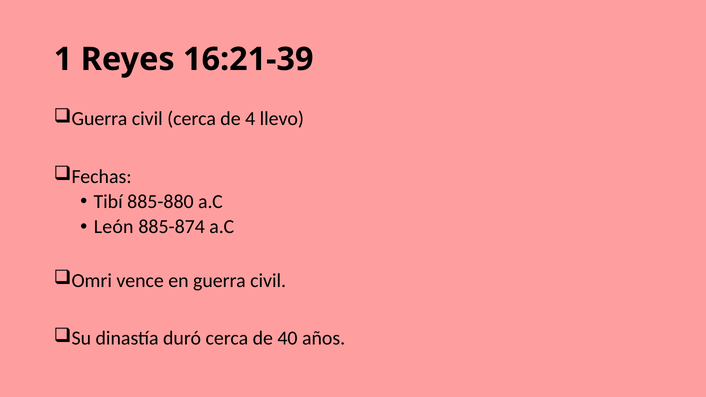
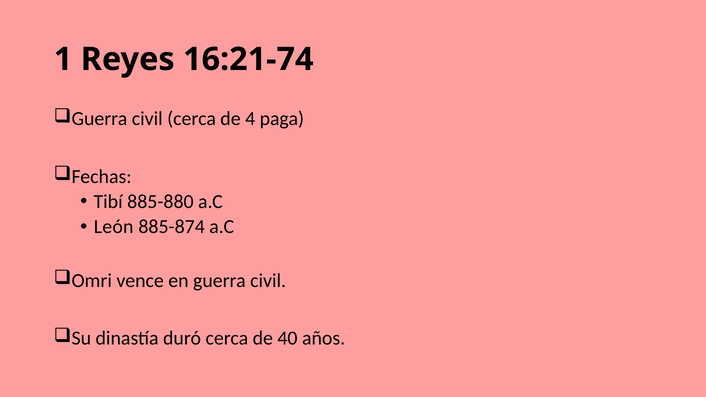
16:21-39: 16:21-39 -> 16:21-74 (248, 59)
llevo: llevo -> paga (282, 119)
